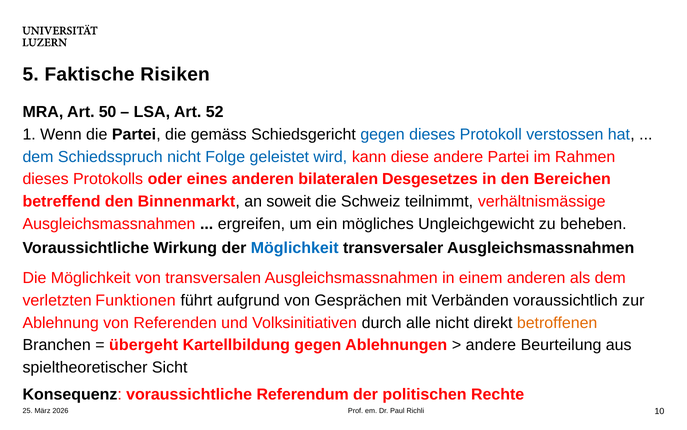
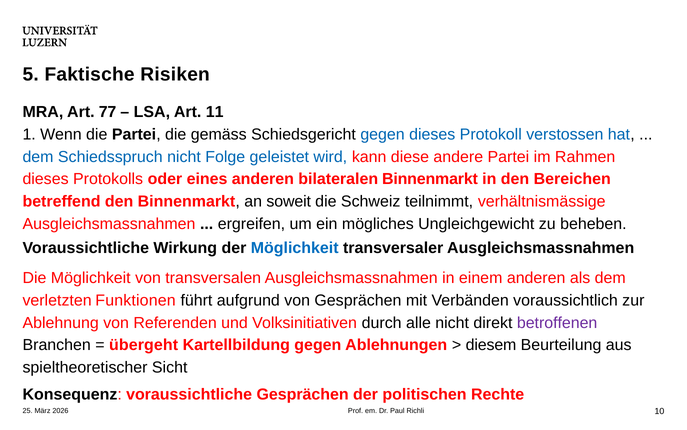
50: 50 -> 77 (108, 112)
52: 52 -> 11 (215, 112)
bilateralen Desgesetzes: Desgesetzes -> Binnenmarkt (430, 179)
betroffenen colour: orange -> purple (557, 323)
andere: andere -> diesem (491, 346)
voraussichtliche Referendum: Referendum -> Gesprächen (303, 395)
